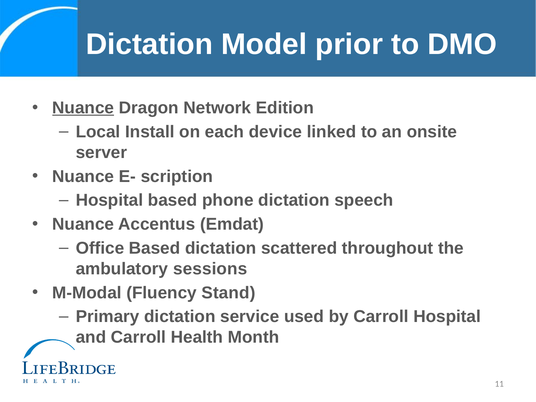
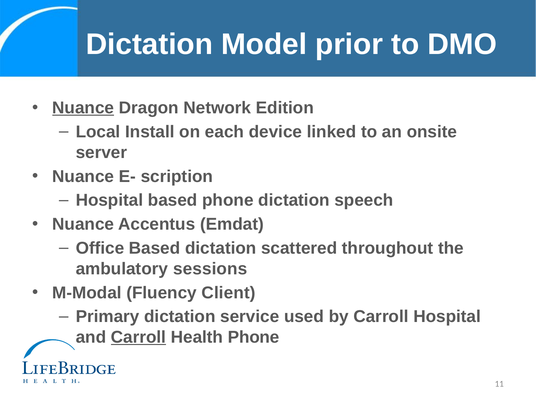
Stand: Stand -> Client (229, 293)
Carroll underline: none -> present (138, 337)
Health Month: Month -> Phone (254, 337)
